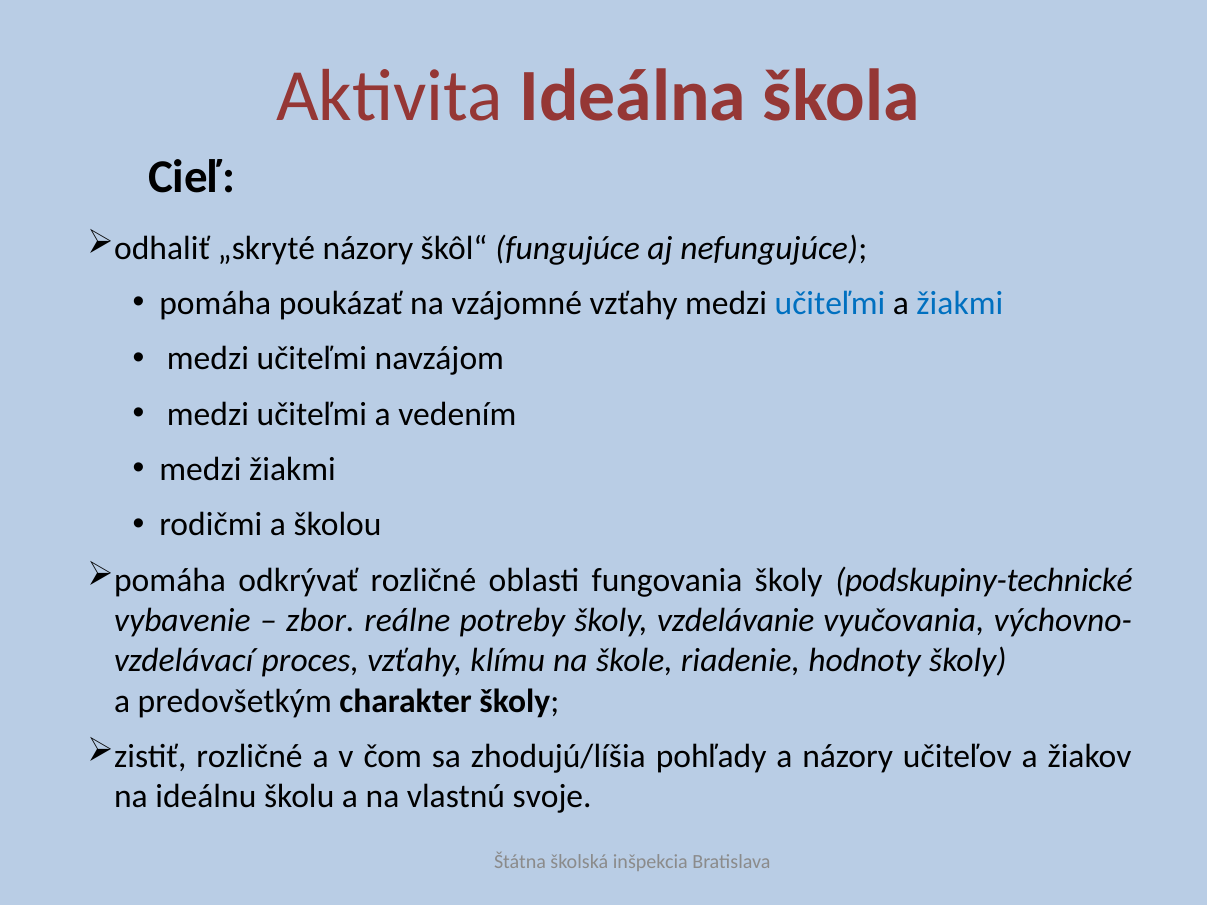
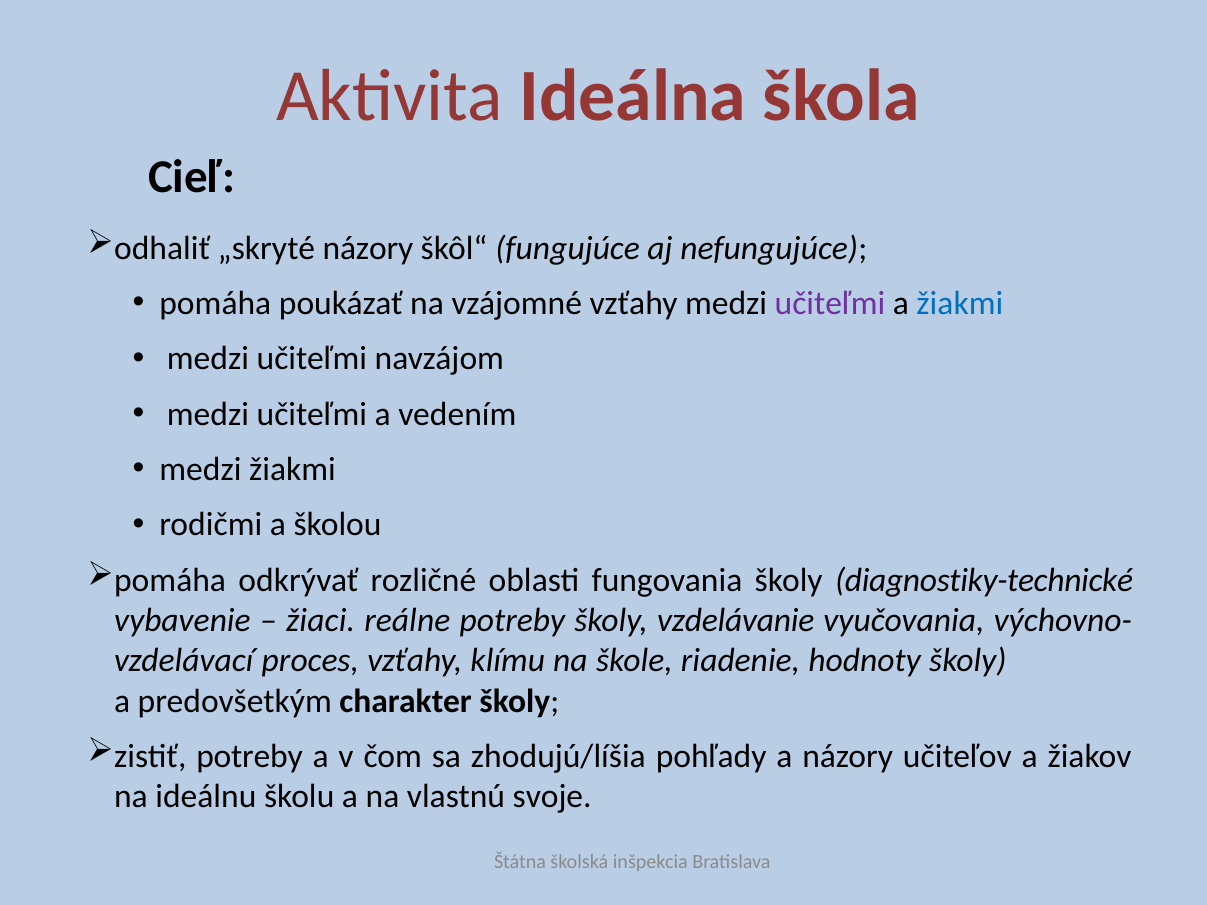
učiteľmi colour: blue -> purple (830, 304)
podskupiny-technické: podskupiny-technické -> diagnostiky-technické (984, 580)
zbor: zbor -> žiaci (321, 621)
zistiť rozličné: rozličné -> potreby (250, 757)
